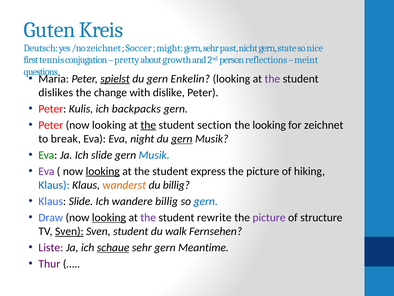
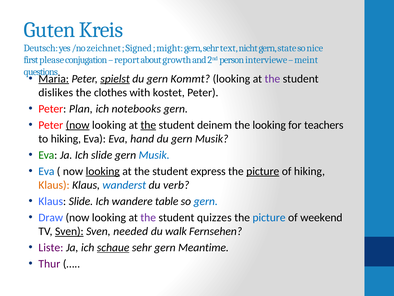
Soccer: Soccer -> Signed (139, 48)
past: past -> text (229, 48)
tennis: tennis -> please (52, 60)
pretty: pretty -> report (127, 60)
reflections: reflections -> interviewe (266, 60)
Maria underline: none -> present (54, 79)
Enkelin: Enkelin -> Kommt (190, 79)
change: change -> clothes (110, 92)
dislike: dislike -> kostet (169, 92)
Kulis: Kulis -> Plan (81, 109)
backpacks: backpacks -> notebooks (136, 109)
now underline: none -> present (78, 125)
section: section -> deinem (215, 125)
for zeichnet: zeichnet -> teachers (324, 125)
to break: break -> hiking (66, 139)
night: night -> hand (142, 139)
gern underline: present -> none (182, 139)
Eva colour: purple -> blue (46, 171)
picture underline: none -> present (263, 171)
Klaus colour: blue -> orange (54, 185)
wanderst colour: orange -> blue (124, 185)
du billig: billig -> verb (176, 185)
wandere billig: billig -> table (167, 201)
looking underline: present -> none (109, 217)
rewrite: rewrite -> quizzes (214, 217)
picture colour: purple -> blue (269, 217)
structure: structure -> weekend (321, 217)
Sven student: student -> needed (131, 231)
